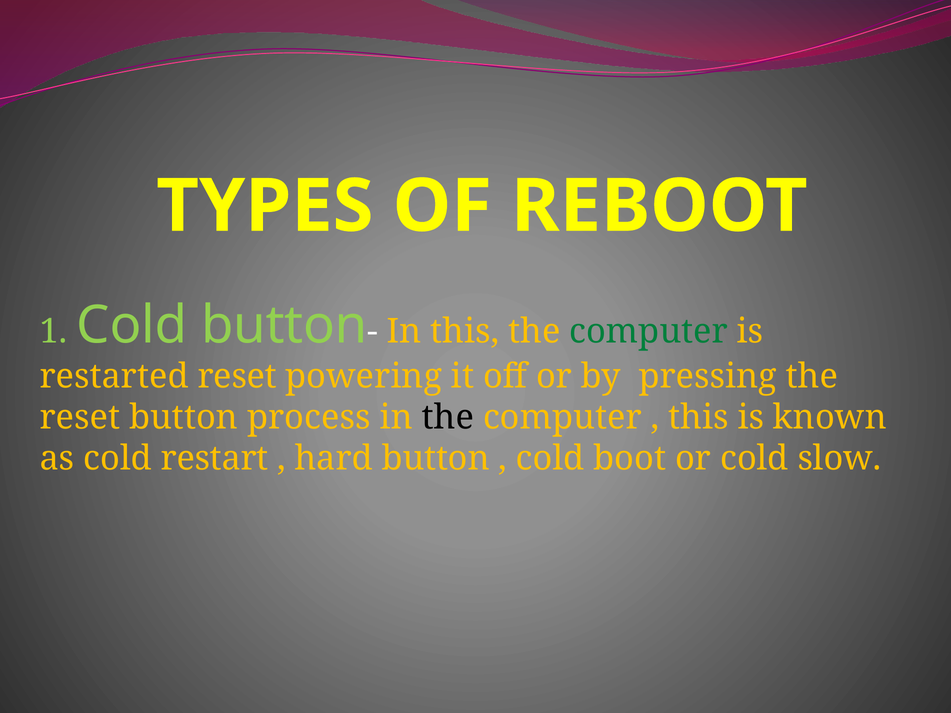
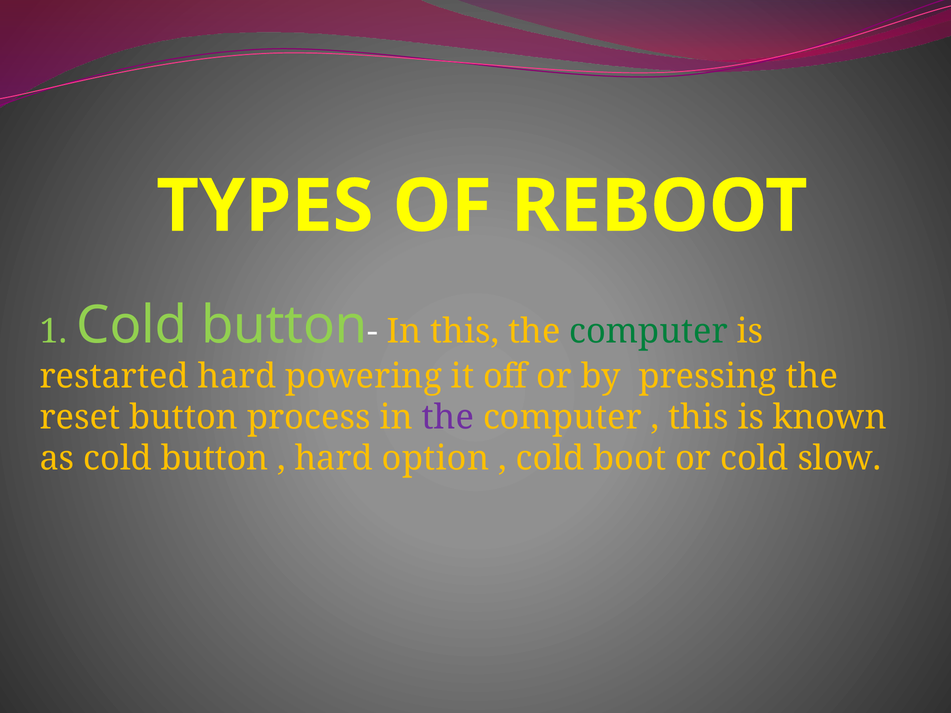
restarted reset: reset -> hard (237, 376)
the colour: black -> purple (448, 418)
as cold restart: restart -> button (215, 459)
hard button: button -> option (436, 459)
